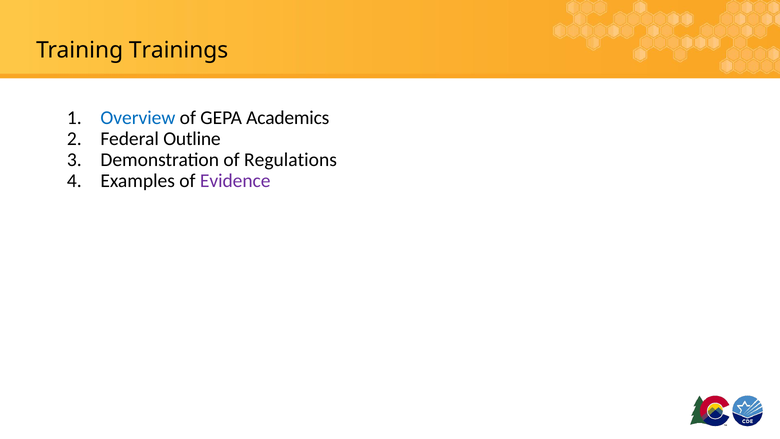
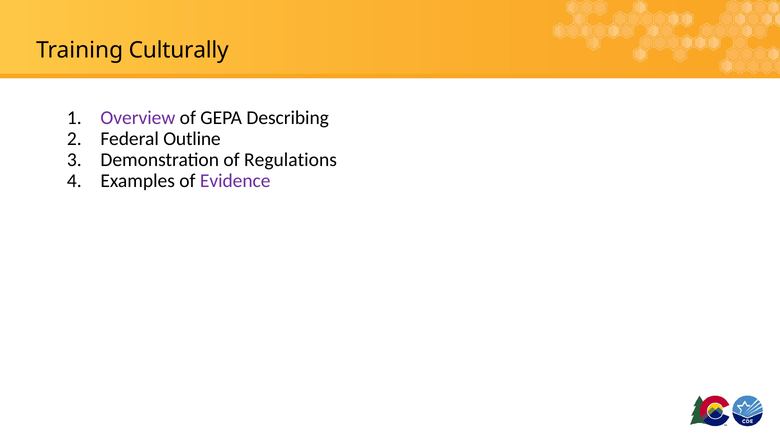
Trainings: Trainings -> Culturally (179, 50)
Overview colour: blue -> purple (138, 118)
Academics: Academics -> Describing (288, 118)
